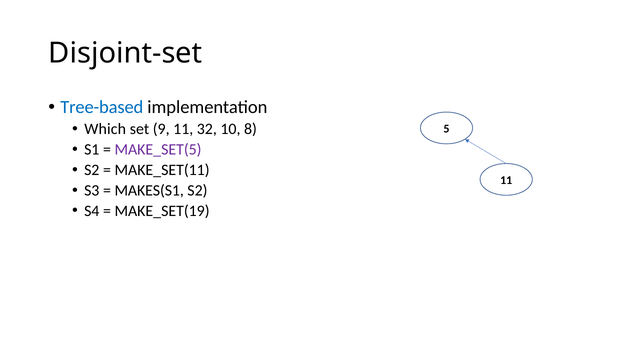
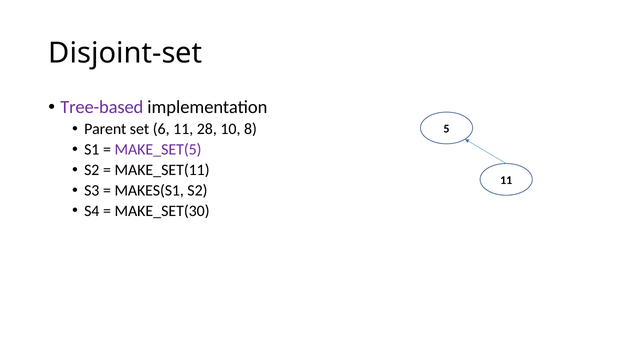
Tree-based colour: blue -> purple (102, 107)
Which: Which -> Parent (105, 129)
9: 9 -> 6 (161, 129)
32: 32 -> 28 (207, 129)
MAKE_SET(19: MAKE_SET(19 -> MAKE_SET(30 (162, 211)
